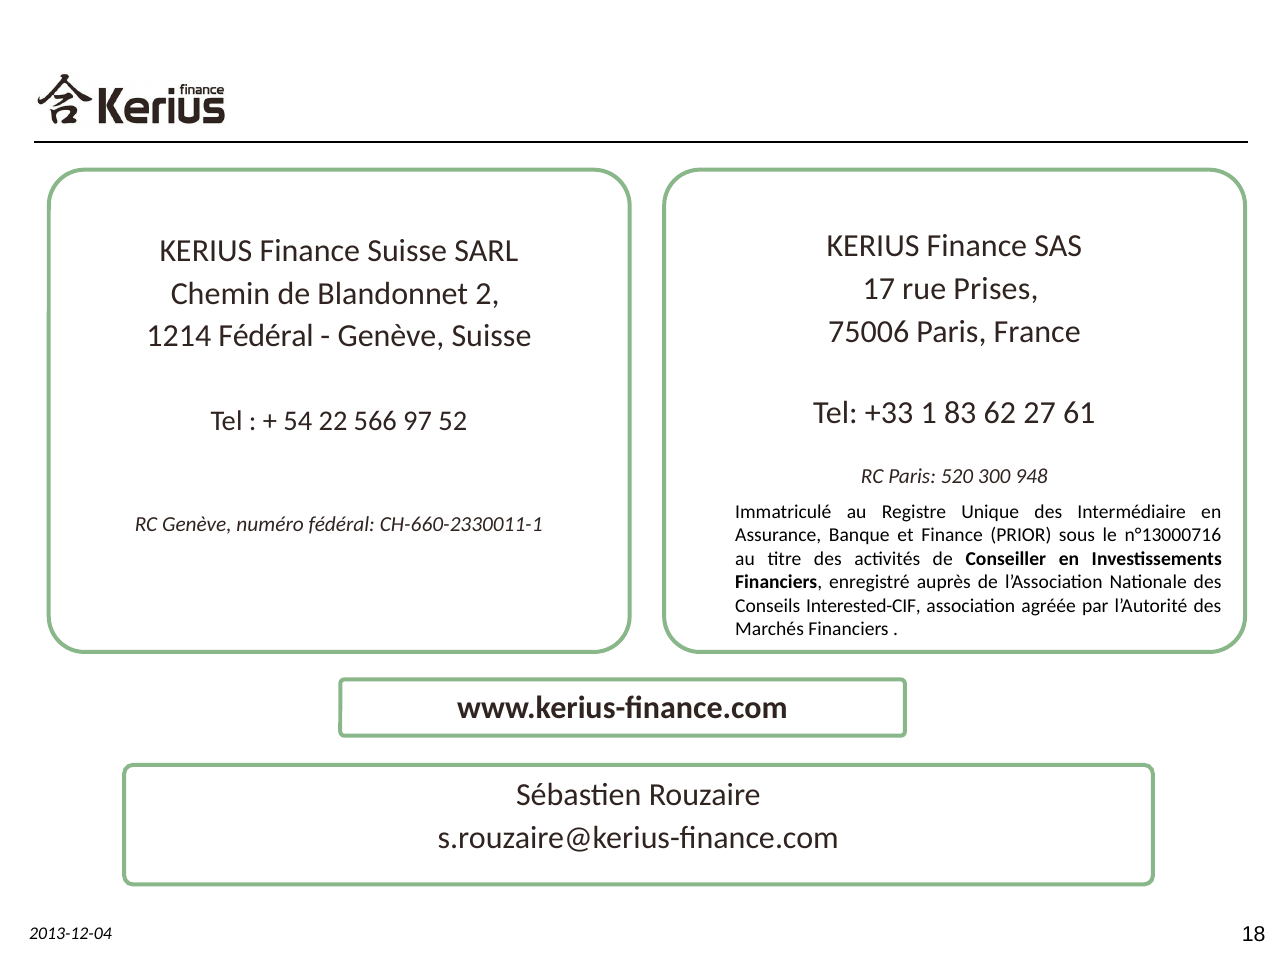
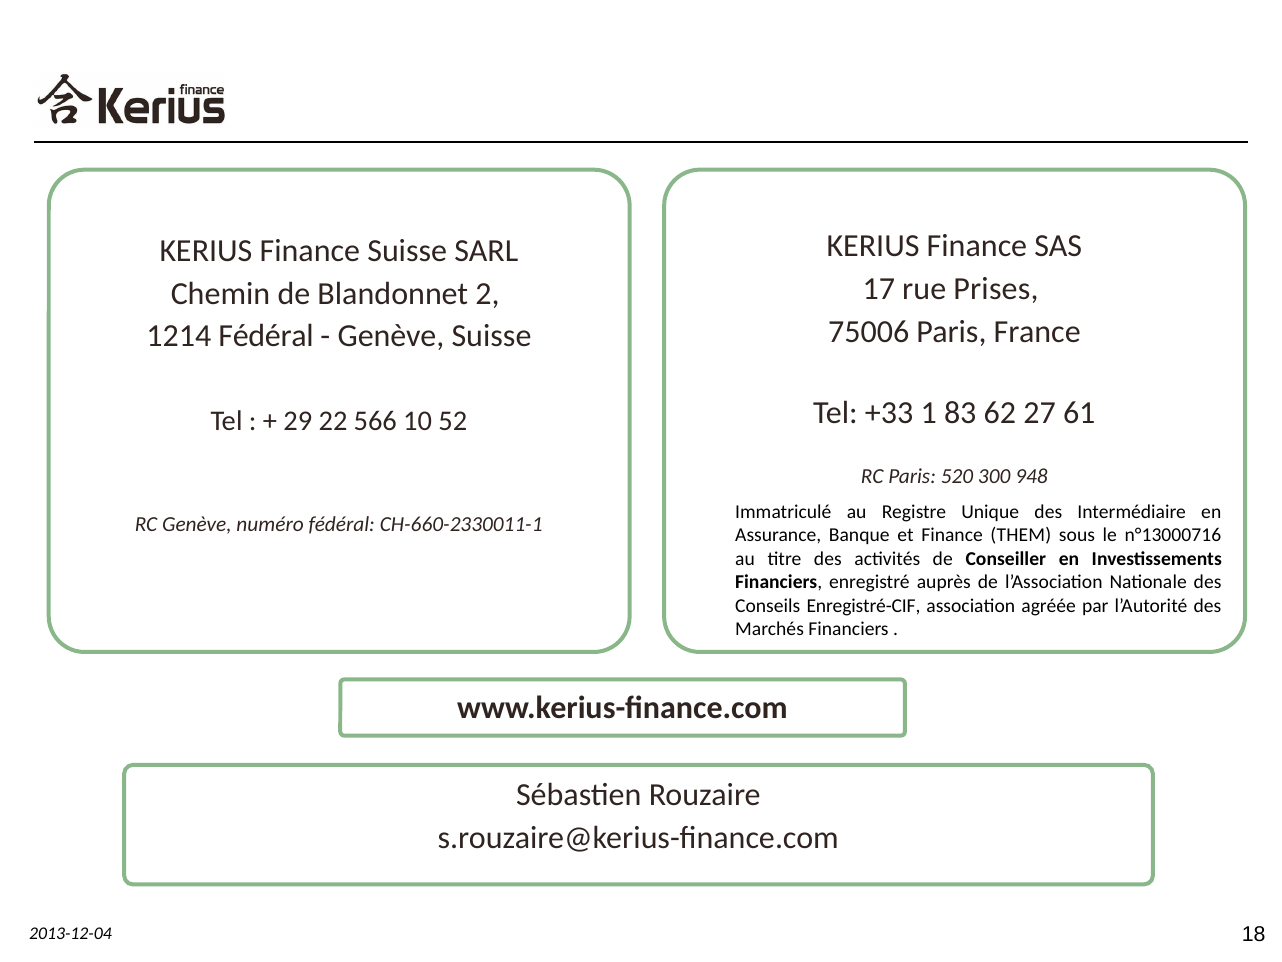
54: 54 -> 29 (298, 421)
97: 97 -> 10 (418, 421)
PRIOR: PRIOR -> THEM (1021, 535)
Interested-CIF: Interested-CIF -> Enregistré-CIF (863, 606)
